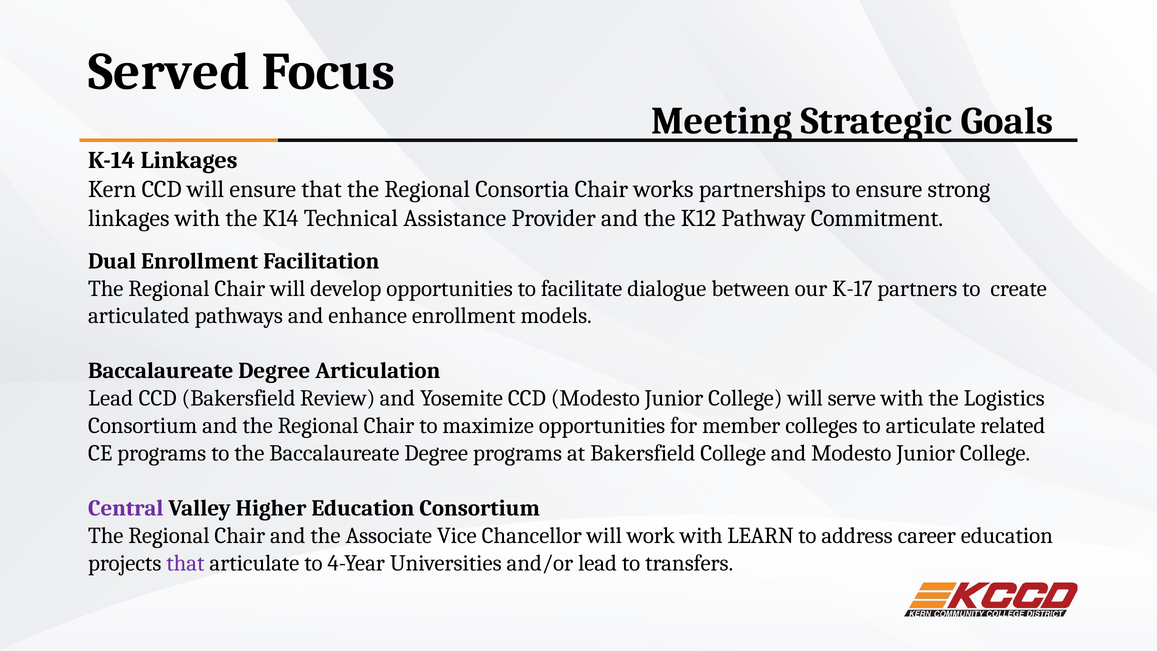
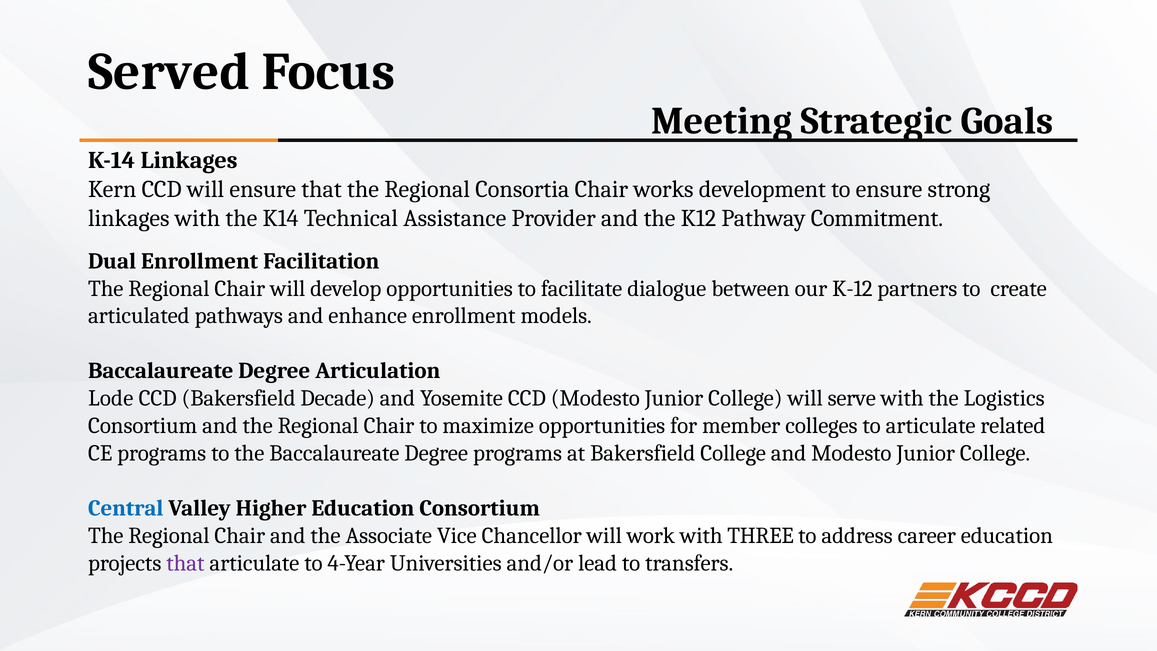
partnerships: partnerships -> development (762, 189)
K-17: K-17 -> K-12 (852, 288)
Lead: Lead -> Lode (111, 398)
Review: Review -> Decade (338, 398)
Central colour: purple -> blue (126, 508)
LEARN: LEARN -> THREE (761, 536)
